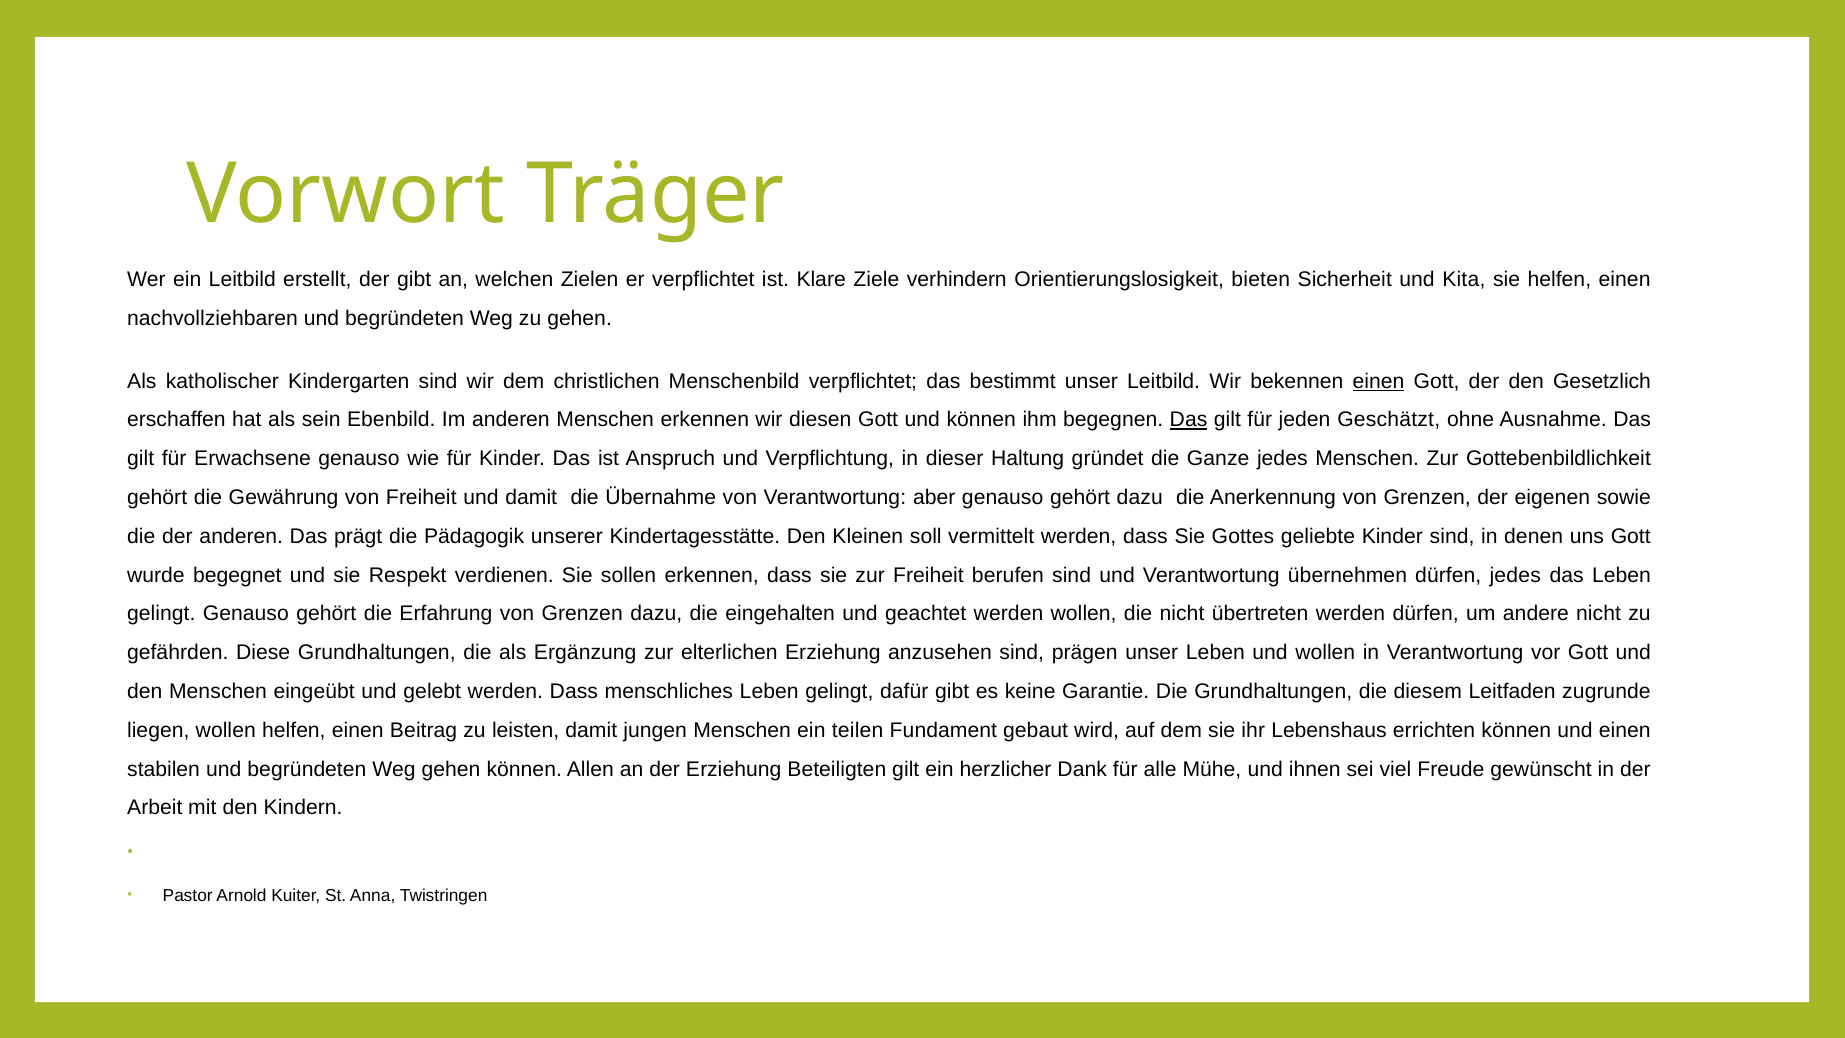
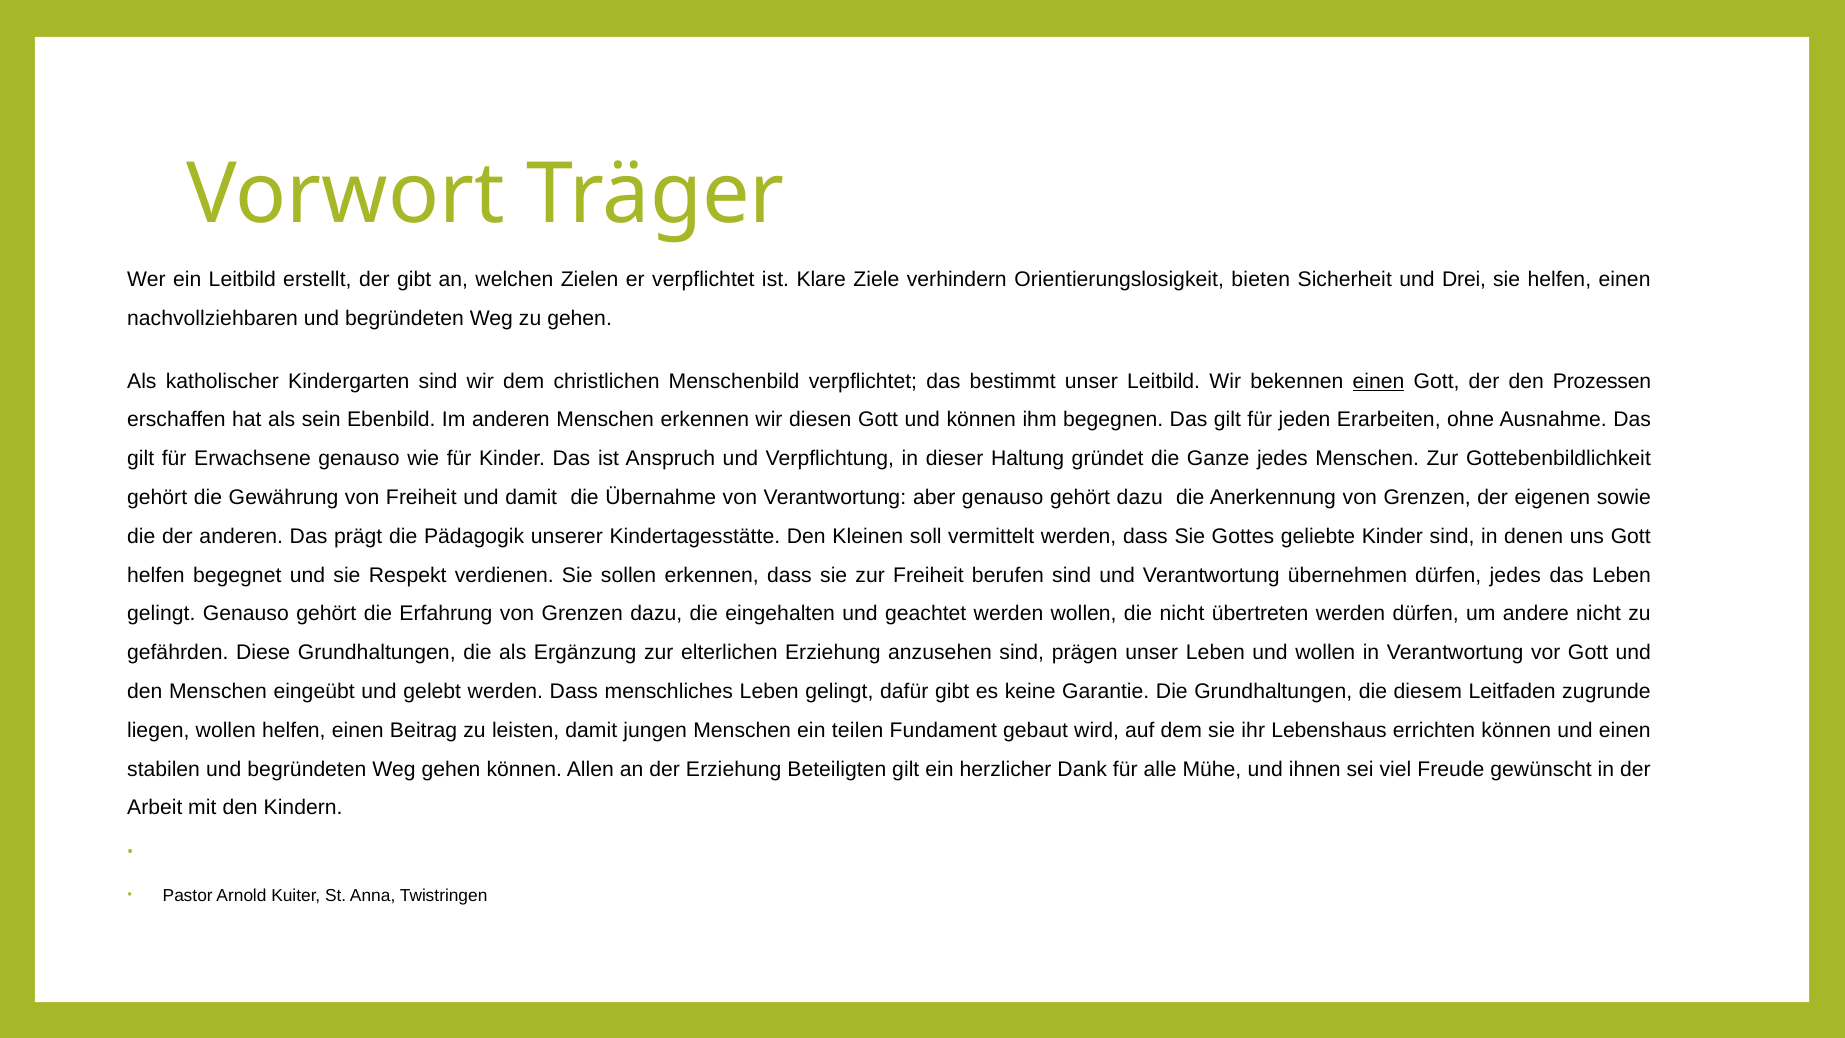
Kita: Kita -> Drei (1464, 279)
Gesetzlich: Gesetzlich -> Prozessen (1602, 381)
Das underline: present -> none (1189, 420)
Geschätzt: Geschätzt -> Erarbeiten (1389, 420)
wurde: wurde -> helfen (156, 575)
